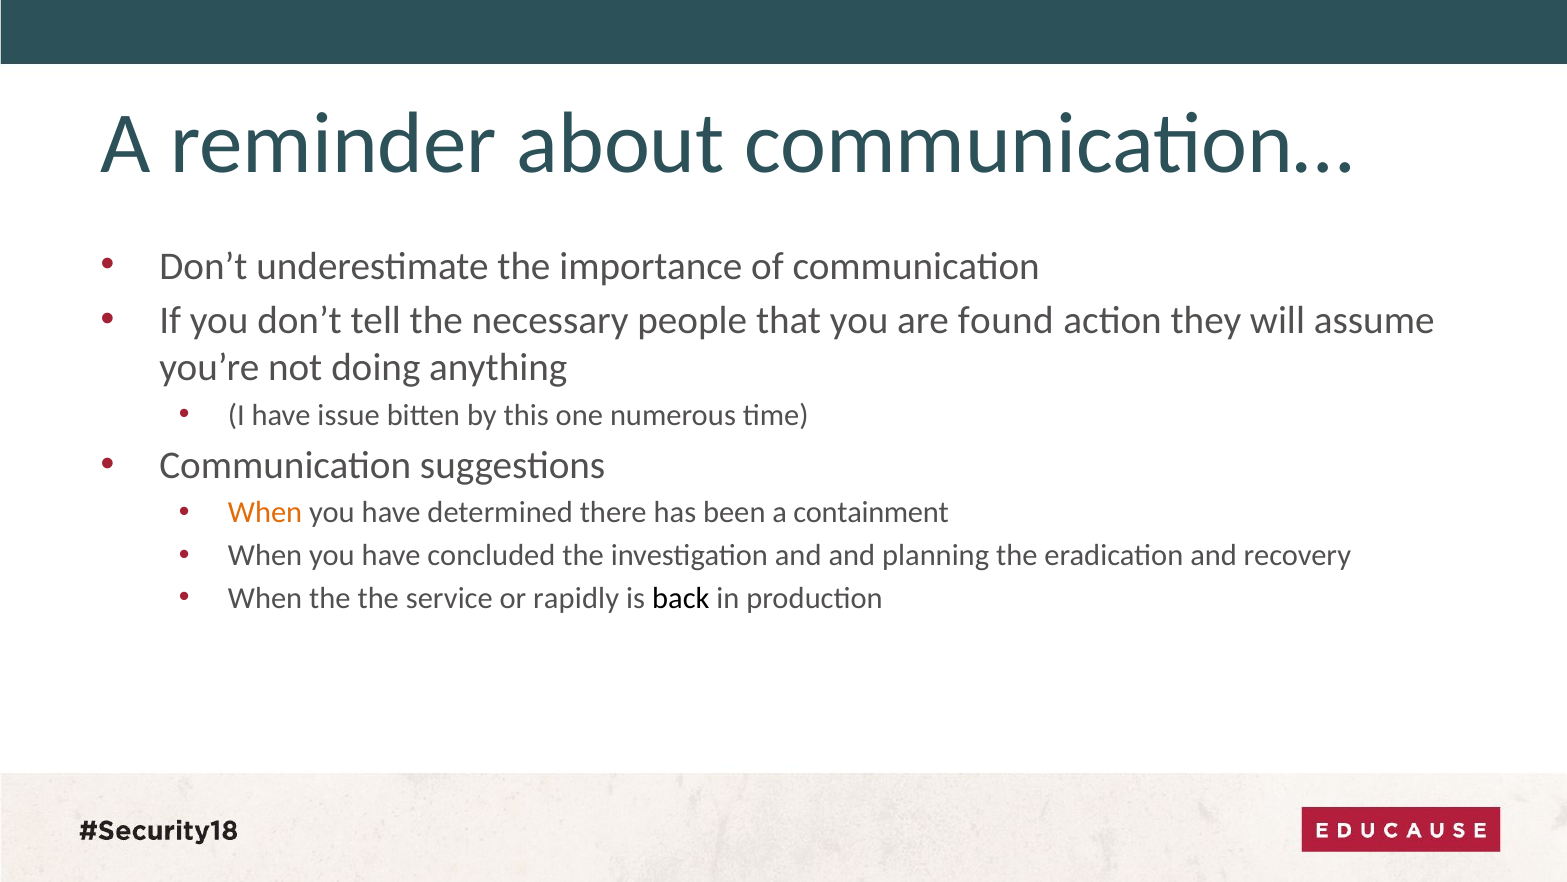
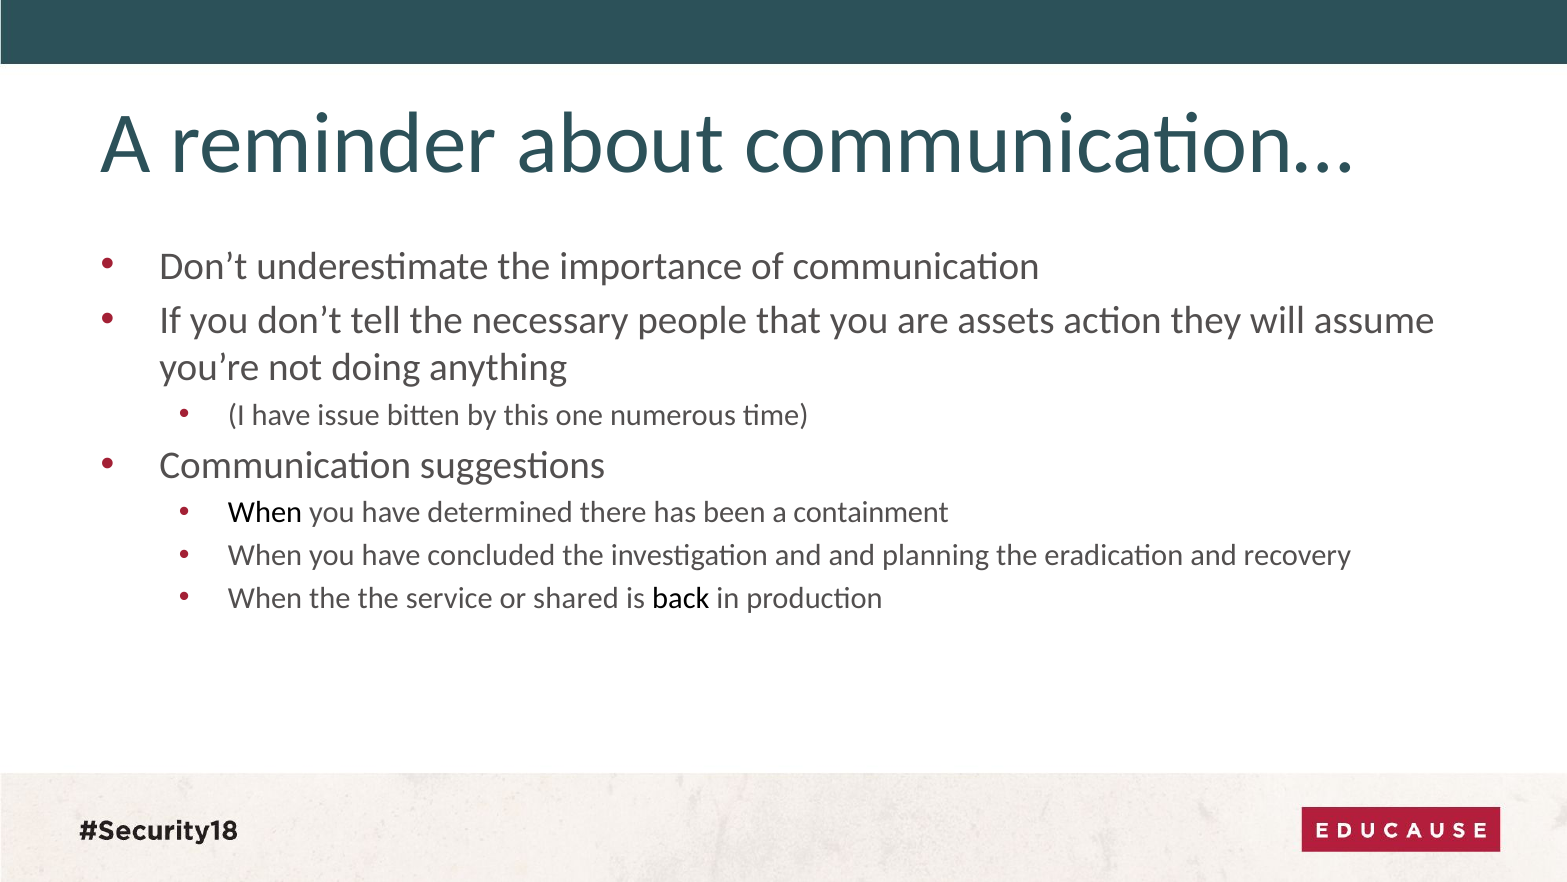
found: found -> assets (1006, 321)
When colour: orange -> black (265, 513)
rapidly: rapidly -> shared (576, 598)
